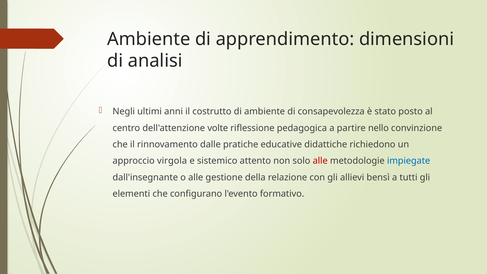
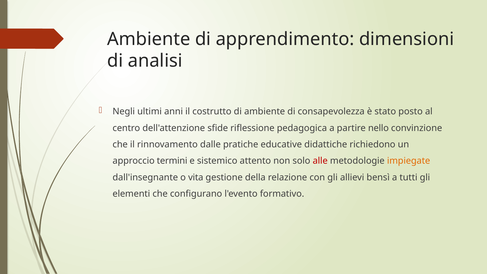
volte: volte -> sfide (218, 128)
virgola: virgola -> termini (172, 161)
impiegate colour: blue -> orange (409, 161)
o alle: alle -> vita (196, 177)
